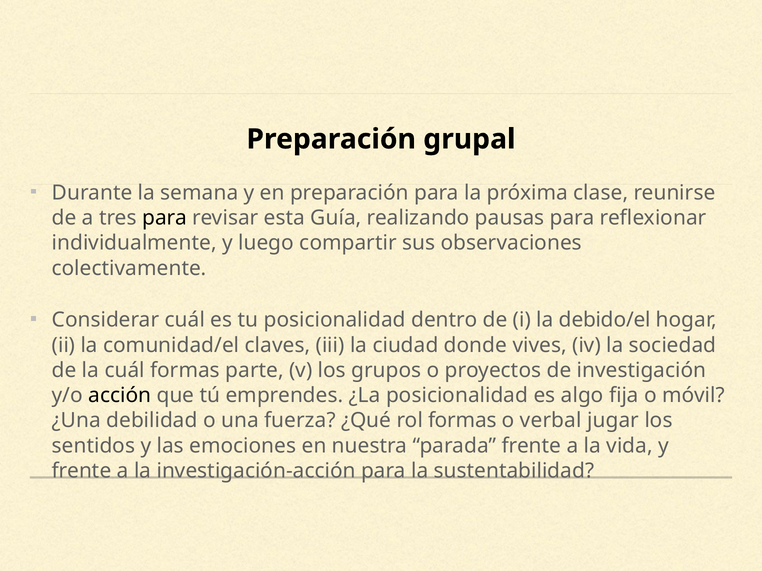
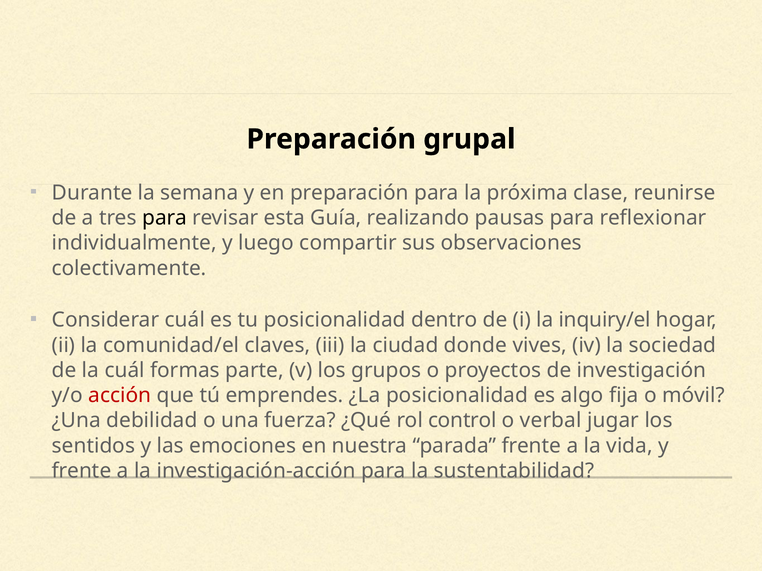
debido/el: debido/el -> inquiry/el (605, 320)
acción colour: black -> red (120, 396)
rol formas: formas -> control (462, 421)
